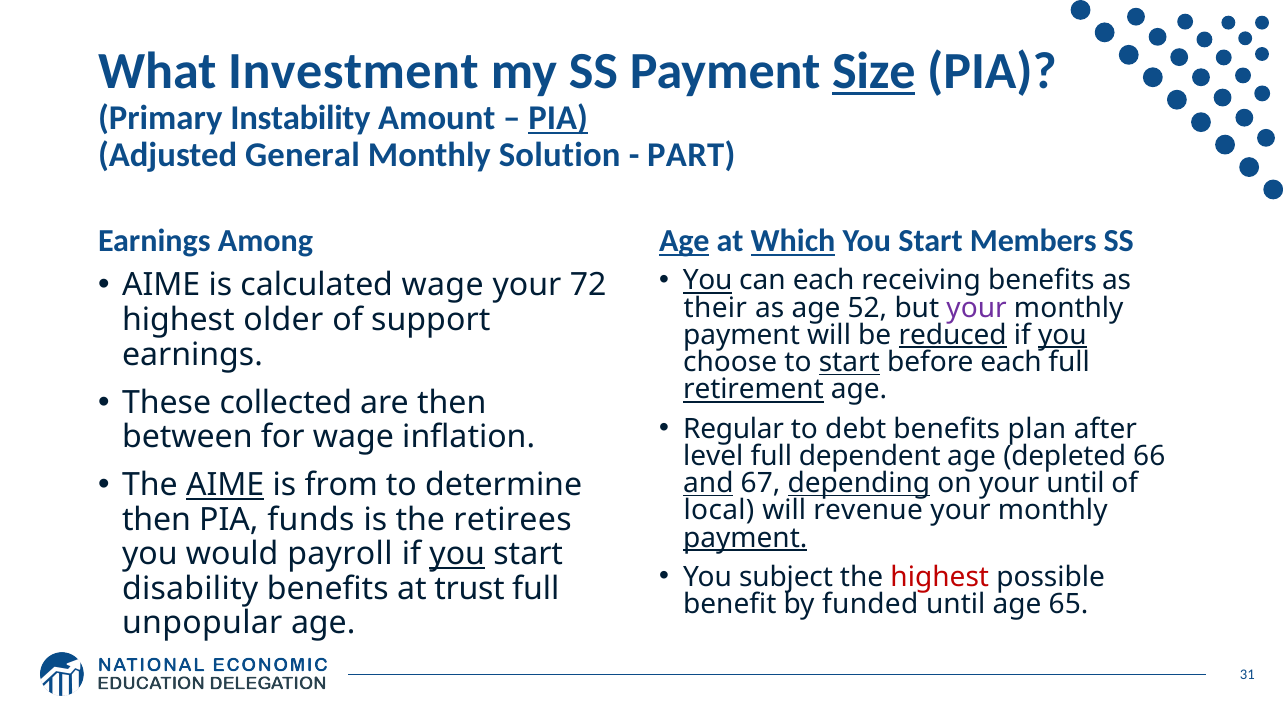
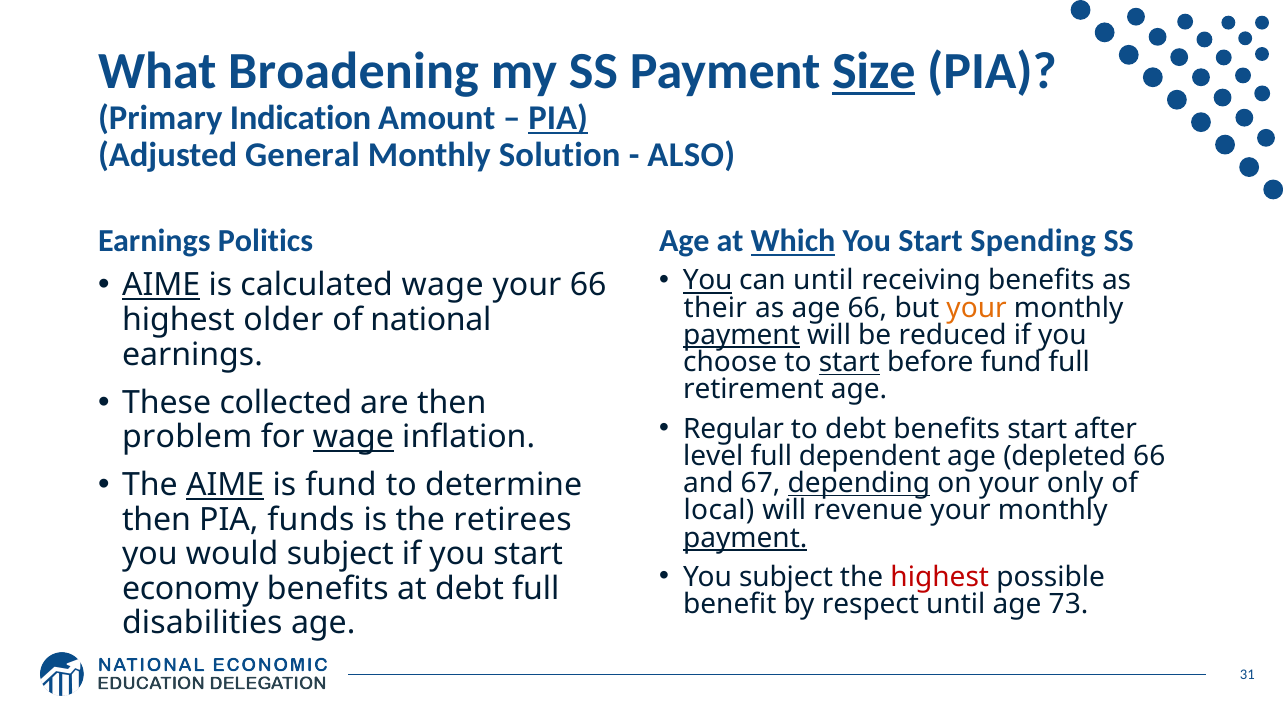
Investment: Investment -> Broadening (354, 71)
Instability: Instability -> Indication (301, 118)
PART: PART -> ALSO (691, 156)
Among: Among -> Politics (266, 241)
Age underline: present -> none (684, 241)
Members: Members -> Spending (1033, 241)
can each: each -> until (823, 281)
AIME underline: none -> present (161, 286)
your 72: 72 -> 66 (588, 286)
age 52: 52 -> 66 (867, 308)
your colour: purple -> orange (977, 308)
support: support -> national (431, 320)
payment underline: none -> present (742, 336)
reduced underline: present -> none (953, 336)
you underline: present -> none (1062, 336)
before each: each -> fund (1011, 363)
retirement underline: present -> none (753, 390)
benefits plan: plan -> start (1037, 429)
between: between -> problem (187, 437)
wage underline: none -> present (353, 437)
is from: from -> fund (341, 485)
and underline: present -> none (708, 484)
your until: until -> only (1075, 484)
would payroll: payroll -> subject (340, 555)
you underline: present -> none (457, 555)
disability: disability -> economy (190, 589)
at trust: trust -> debt (469, 589)
funded: funded -> respect (870, 605)
65: 65 -> 73 (1069, 605)
unpopular: unpopular -> disabilities (202, 624)
